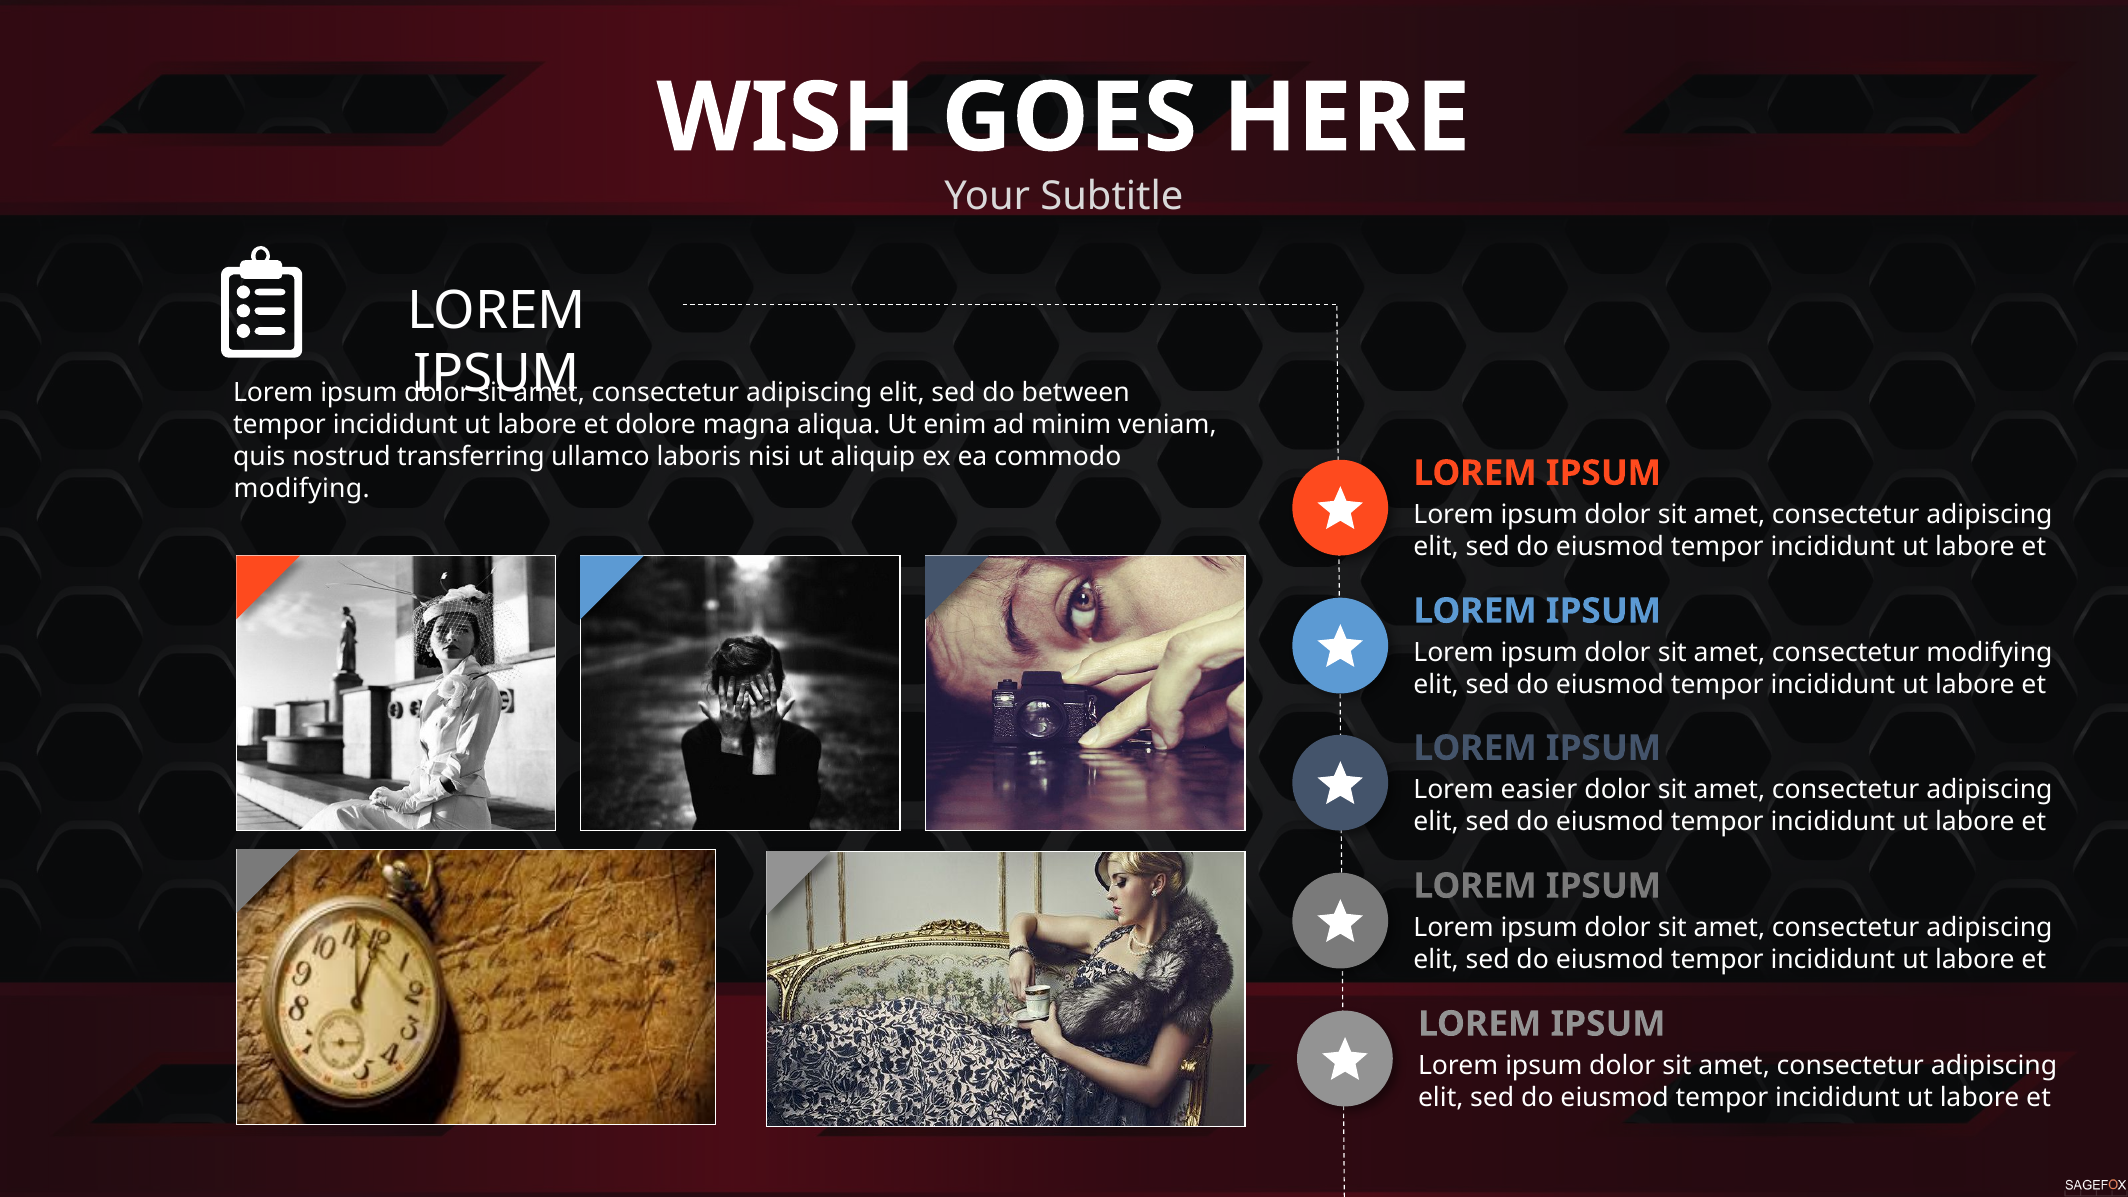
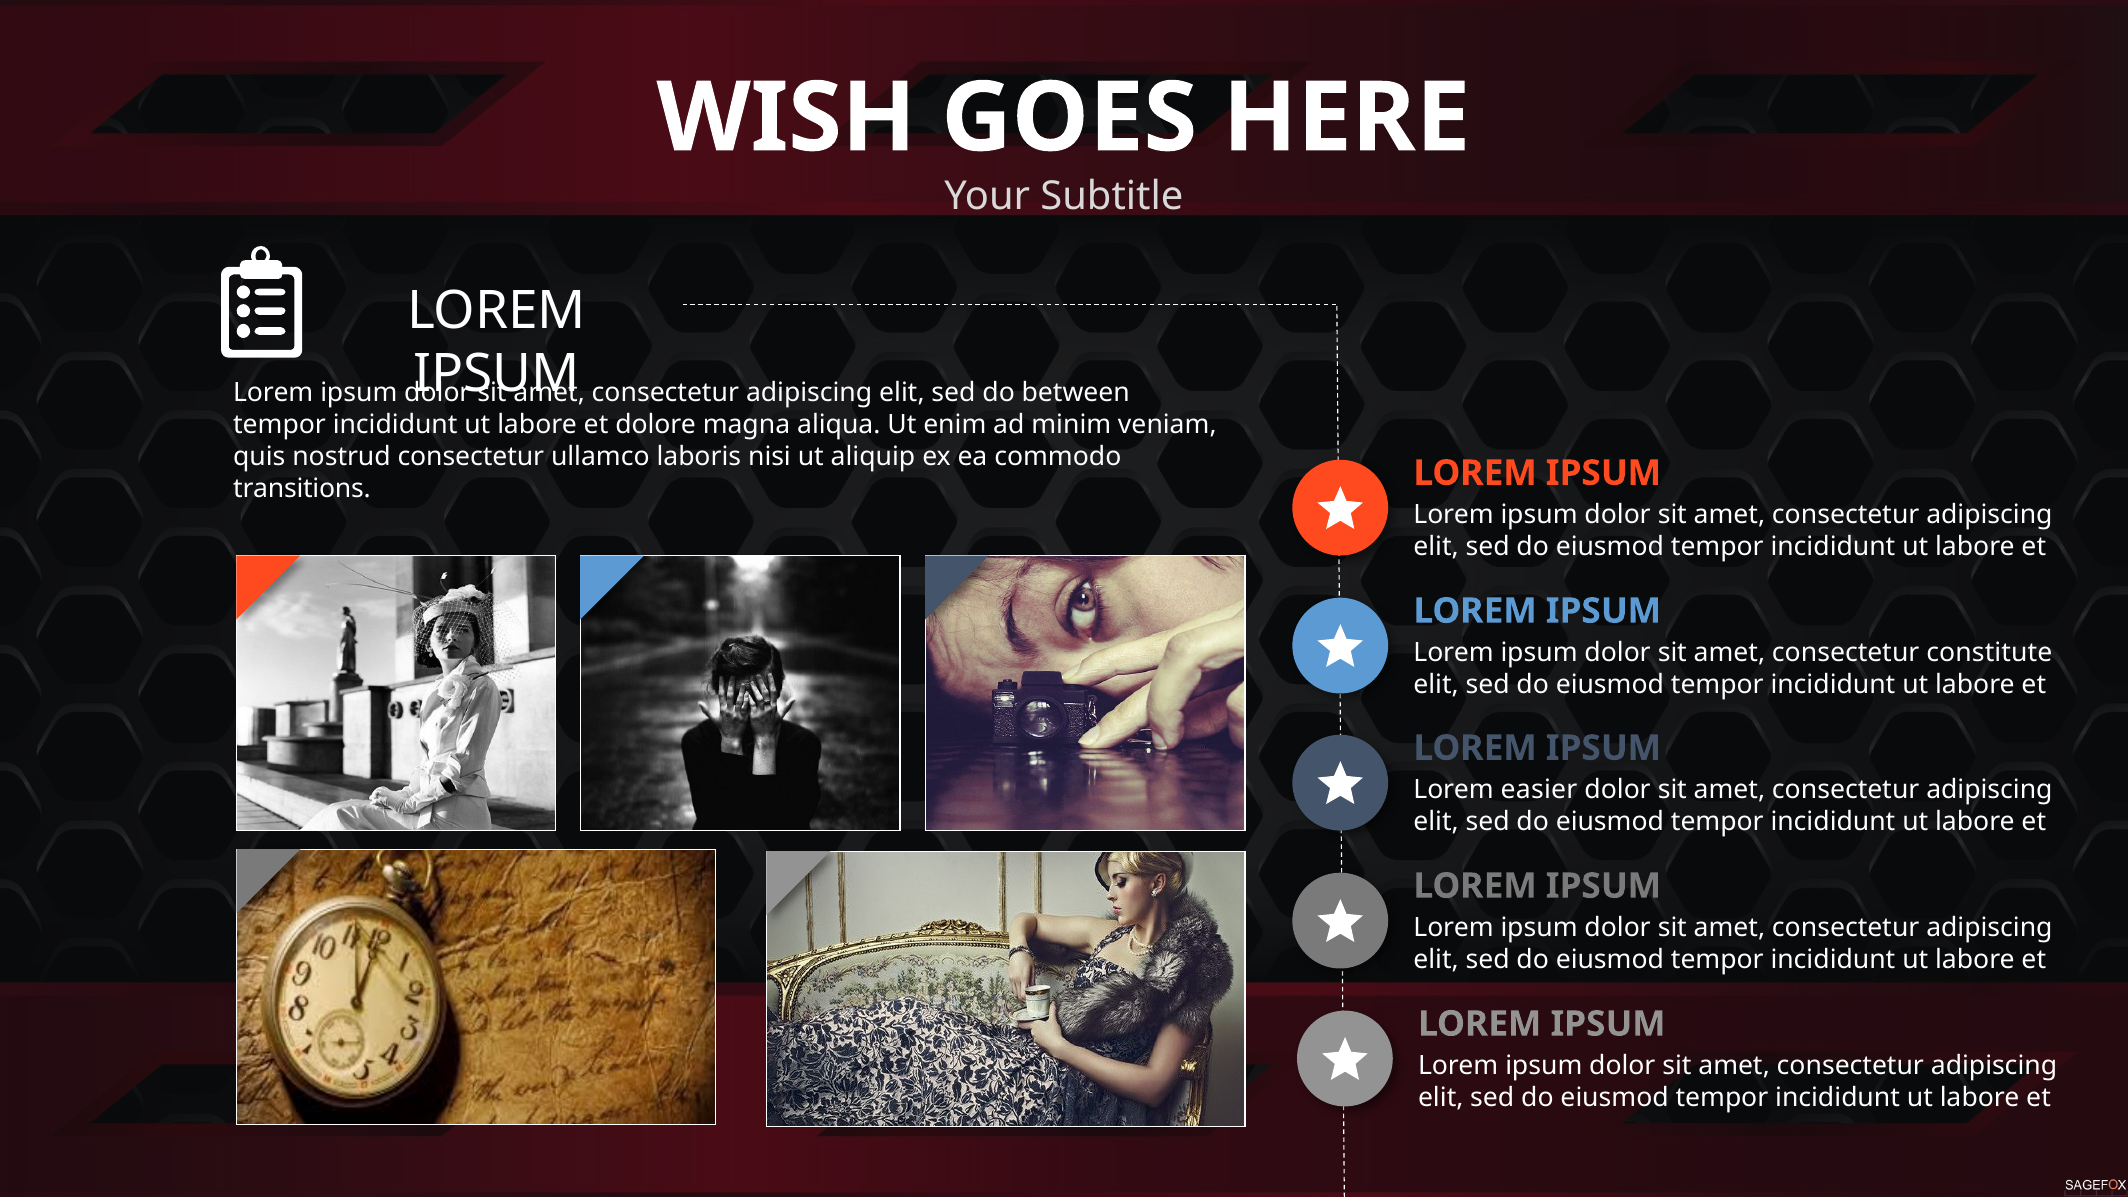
nostrud transferring: transferring -> consectetur (471, 456)
modifying: modifying -> transitions (302, 488)
consectetur modifying: modifying -> constitute (1989, 653)
